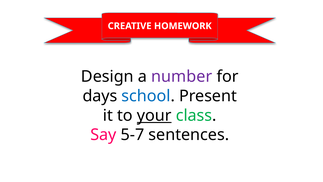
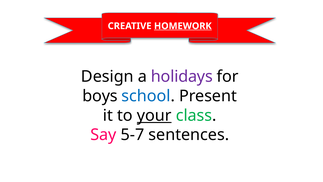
HOMEWORK underline: none -> present (183, 26)
number: number -> holidays (182, 77)
days: days -> boys (100, 96)
